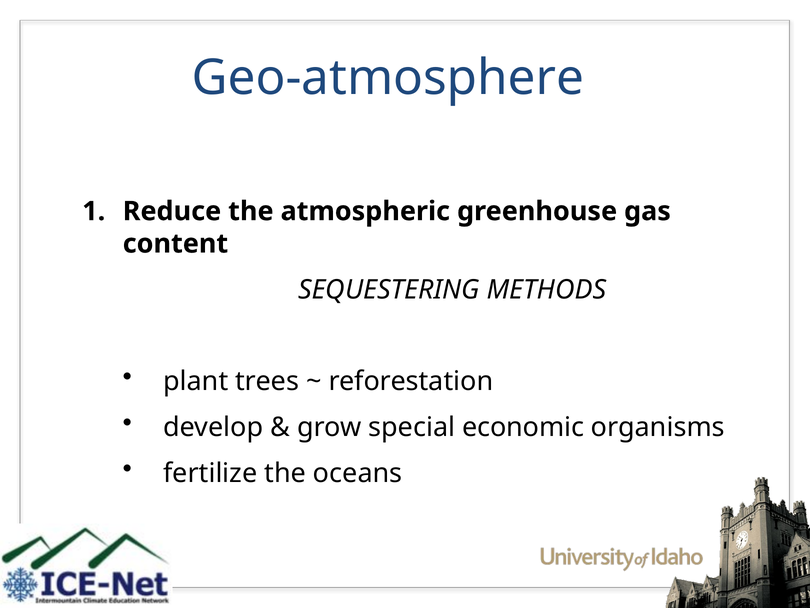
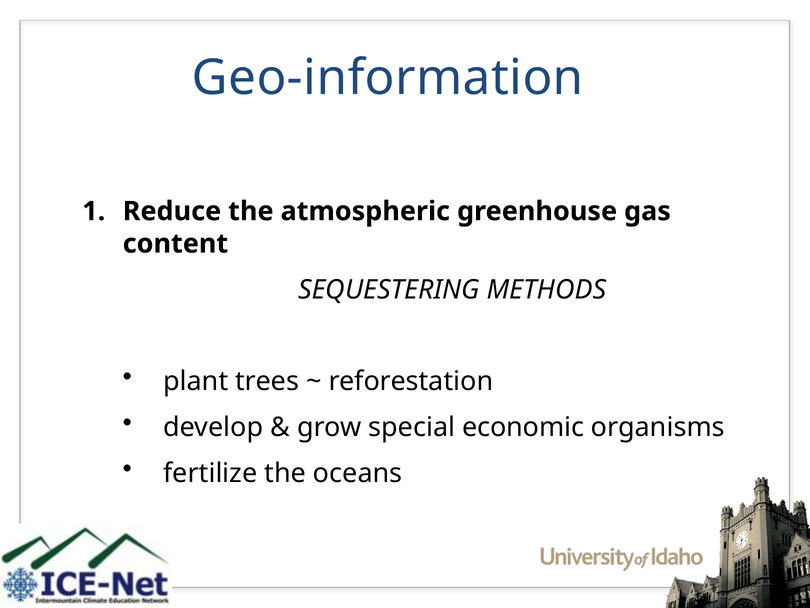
Geo-atmosphere: Geo-atmosphere -> Geo-information (388, 78)
